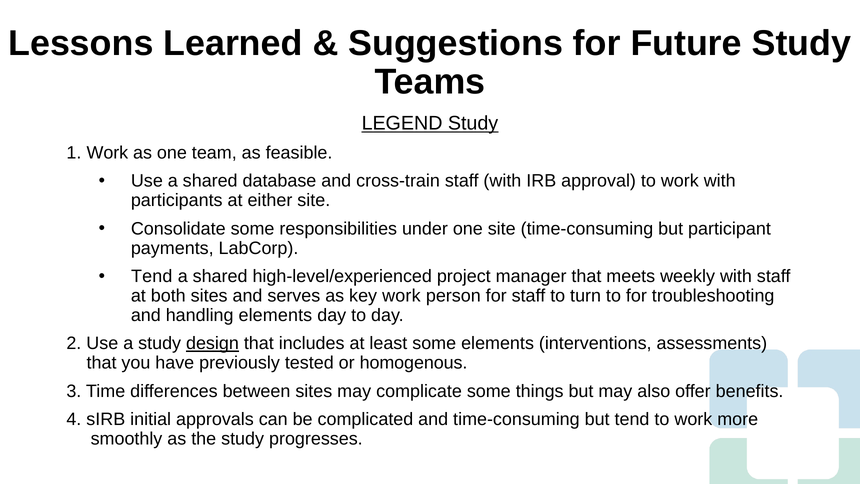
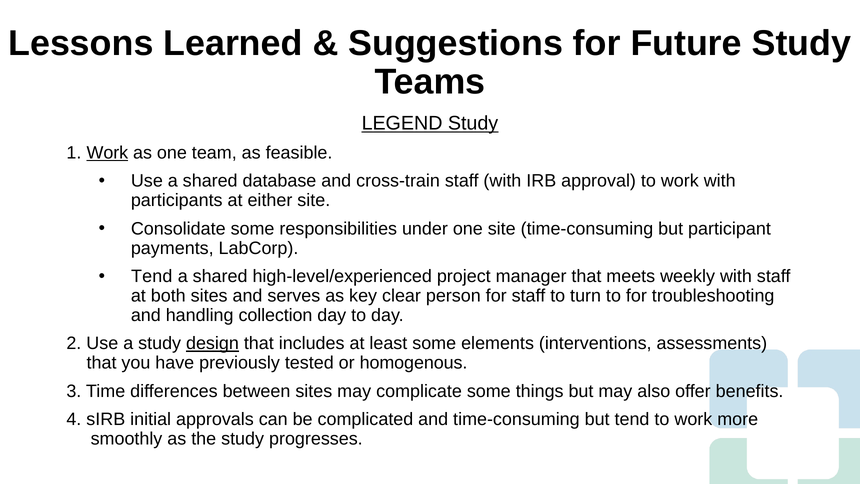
Work underline: none -> present (107, 153)
key work: work -> clear (401, 296)
handling elements: elements -> collection (275, 315)
